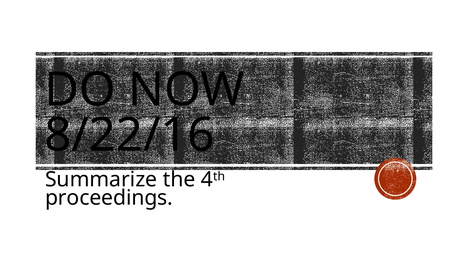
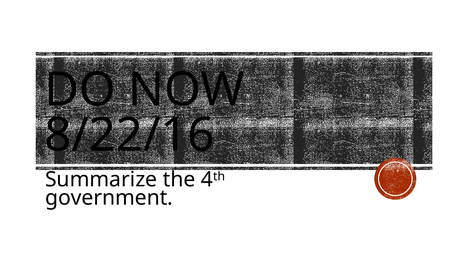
proceedings: proceedings -> government (109, 198)
